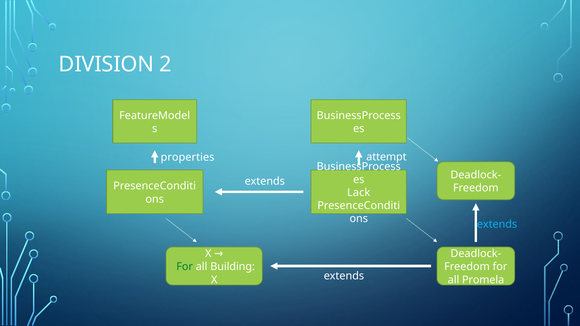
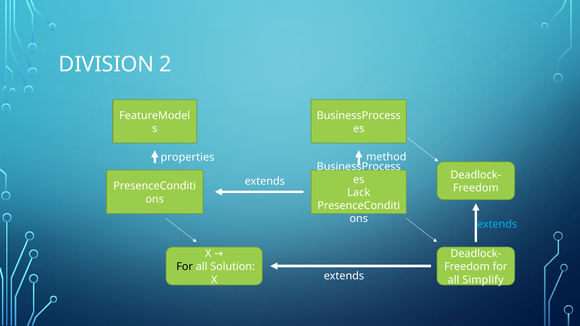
attempt: attempt -> method (386, 157)
For colour: green -> black (185, 267)
Building: Building -> Solution (233, 267)
Promela: Promela -> Simplify (483, 280)
